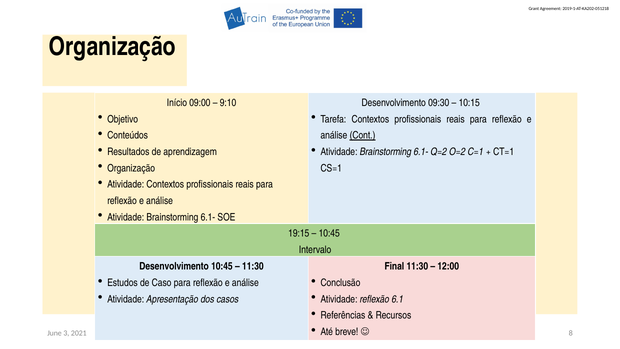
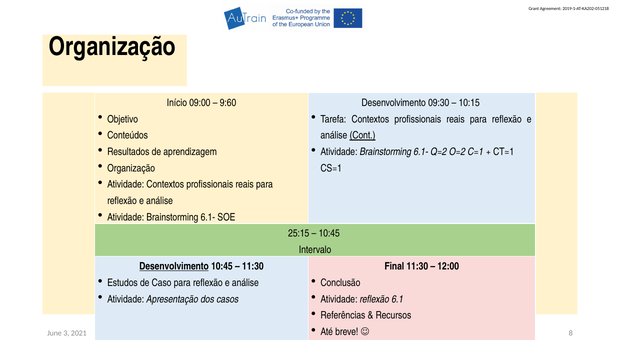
9:10: 9:10 -> 9:60 (228, 103)
19:15: 19:15 -> 25:15 (299, 233)
Desenvolvimento underline: none -> present (174, 266)
